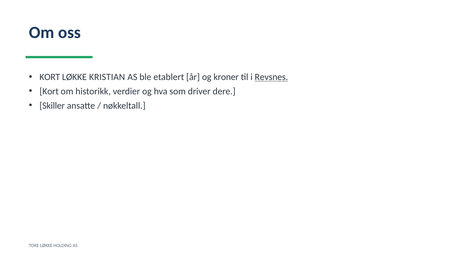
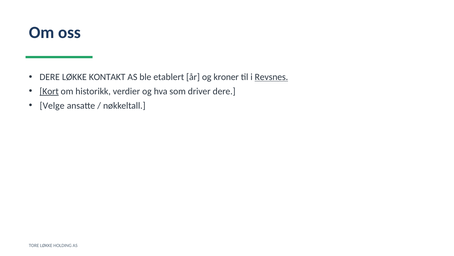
KORT: KORT -> DERE (50, 77)
KRISTIAN: KRISTIAN -> KONTAKT (107, 77)
Kort underline: none -> present (49, 91)
Skiller: Skiller -> Velge (52, 105)
